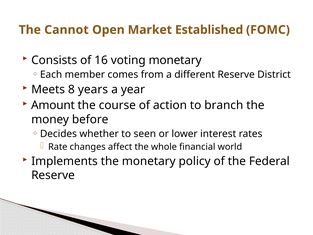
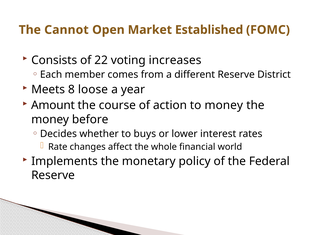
16: 16 -> 22 (101, 60)
voting monetary: monetary -> increases (175, 60)
years: years -> loose (93, 89)
to branch: branch -> money (224, 105)
seen: seen -> buys (145, 134)
